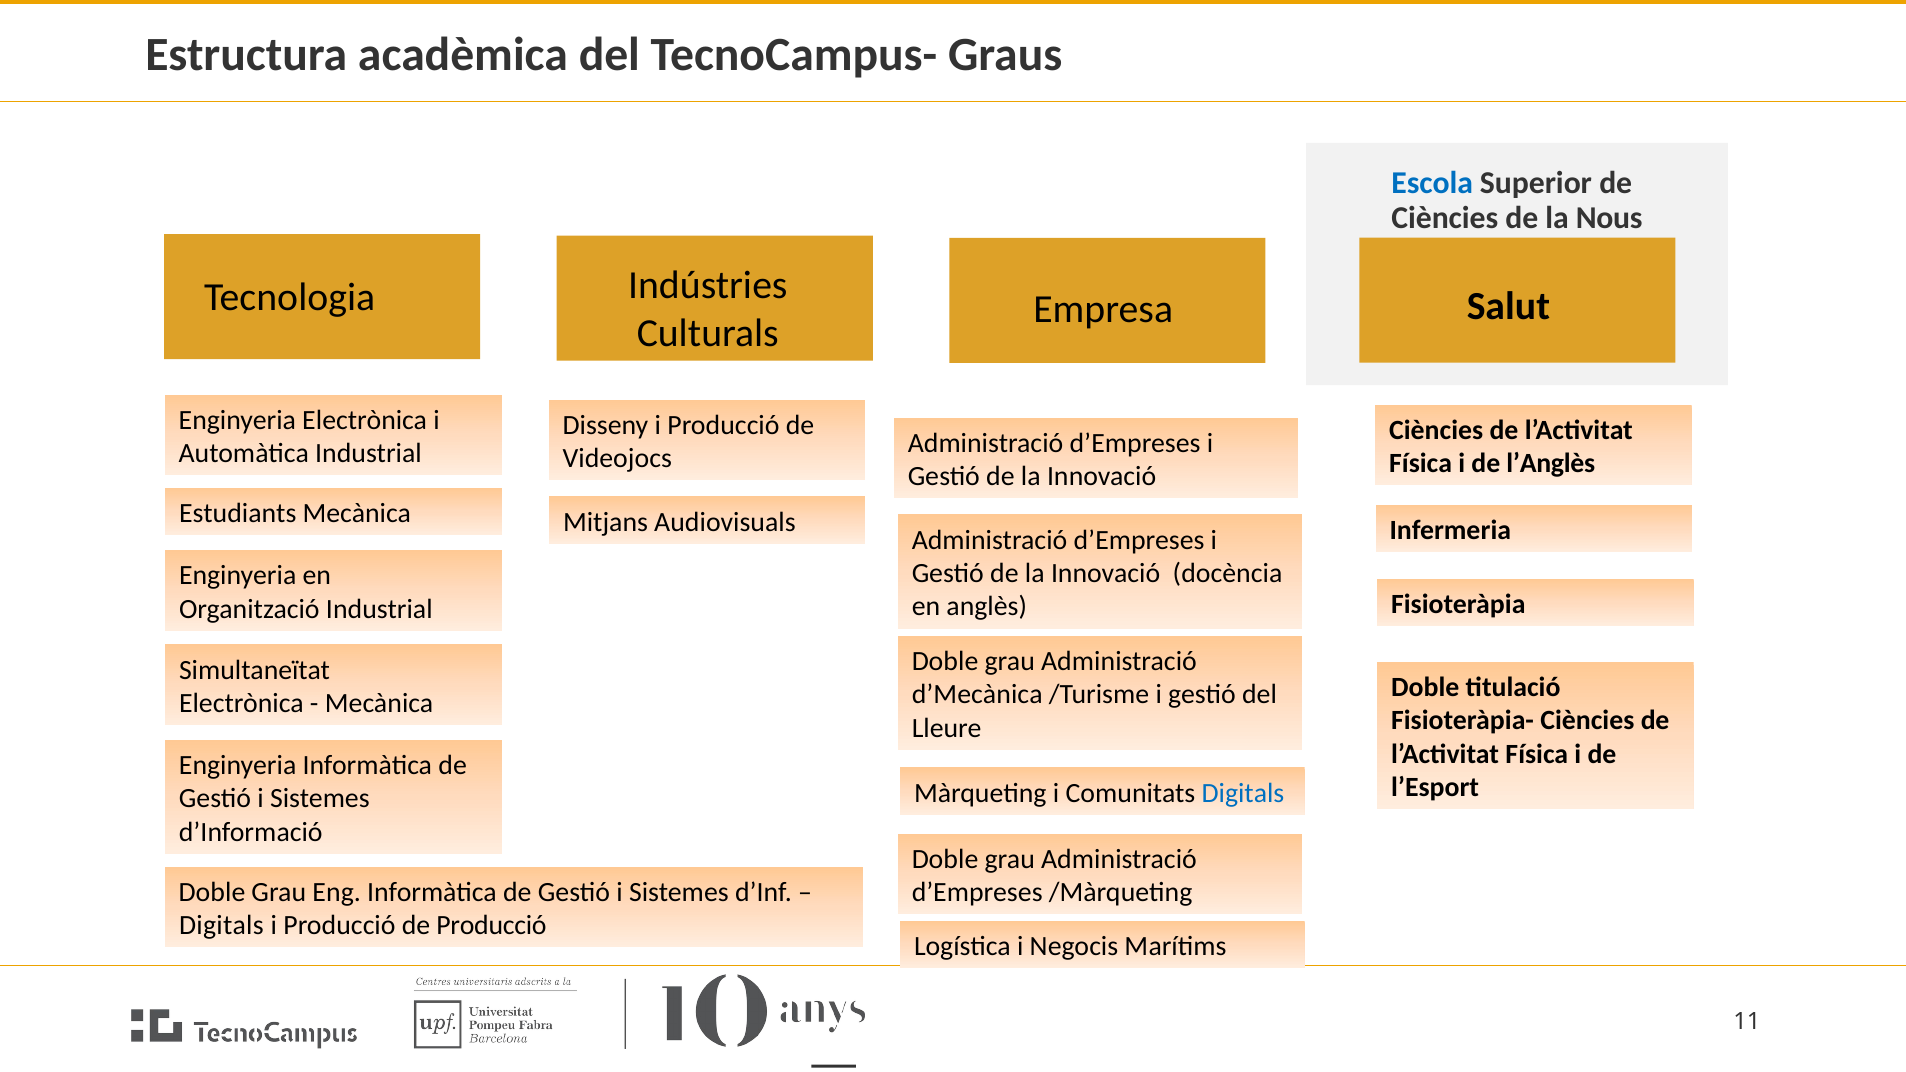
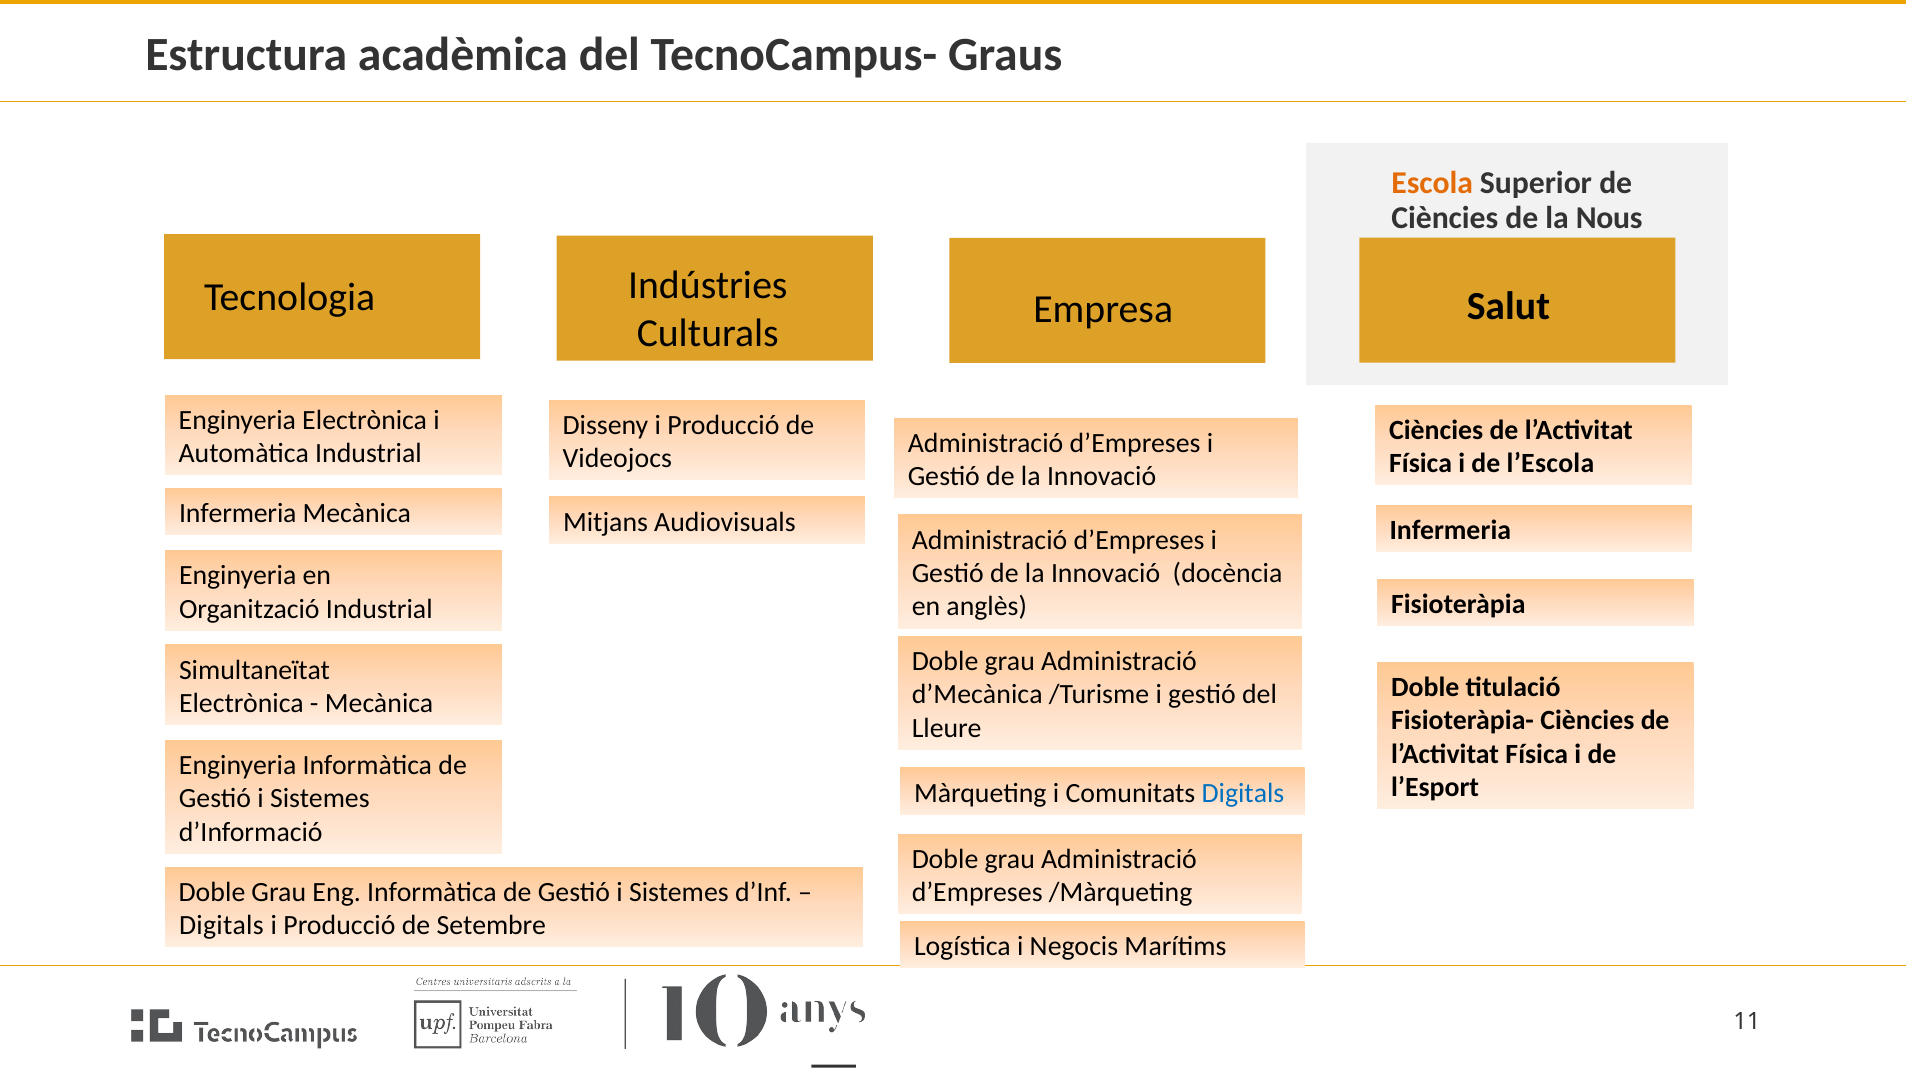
Escola colour: blue -> orange (1432, 183)
l’Anglès: l’Anglès -> l’Escola (1550, 464)
Estudiants: Estudiants -> Infermeria (238, 514)
de Producció: Producció -> Setembre (491, 926)
